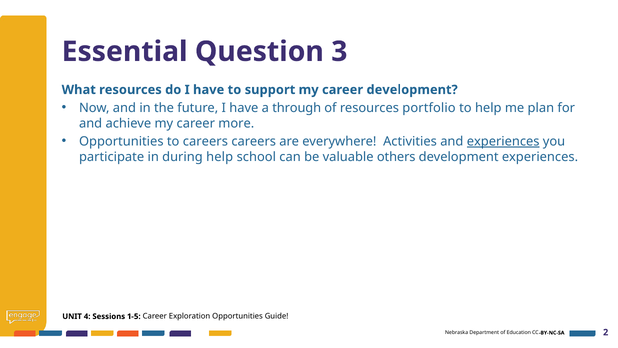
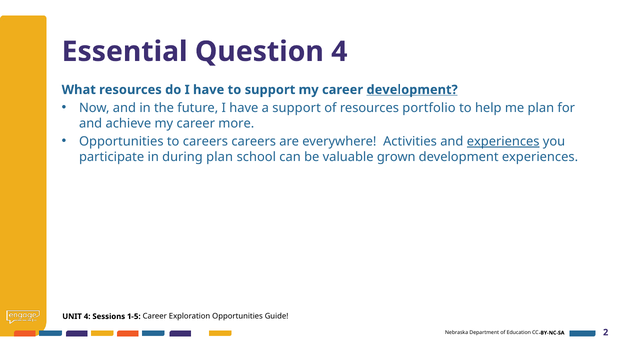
Question 3: 3 -> 4 (339, 52)
development underline: none -> present (412, 90)
a through: through -> support (297, 108)
during help: help -> plan (220, 157)
others: others -> grown (396, 157)
